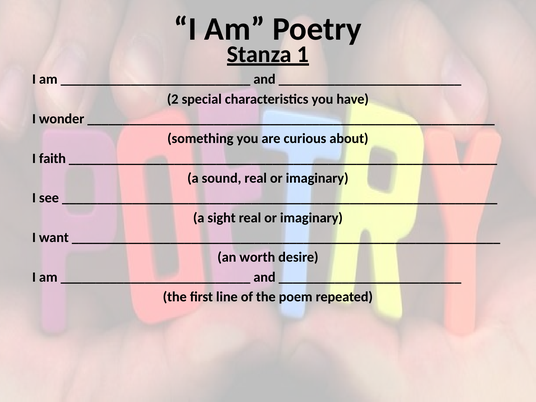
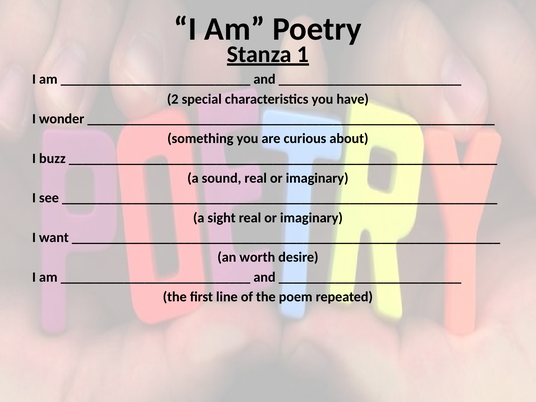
faith: faith -> buzz (52, 158)
